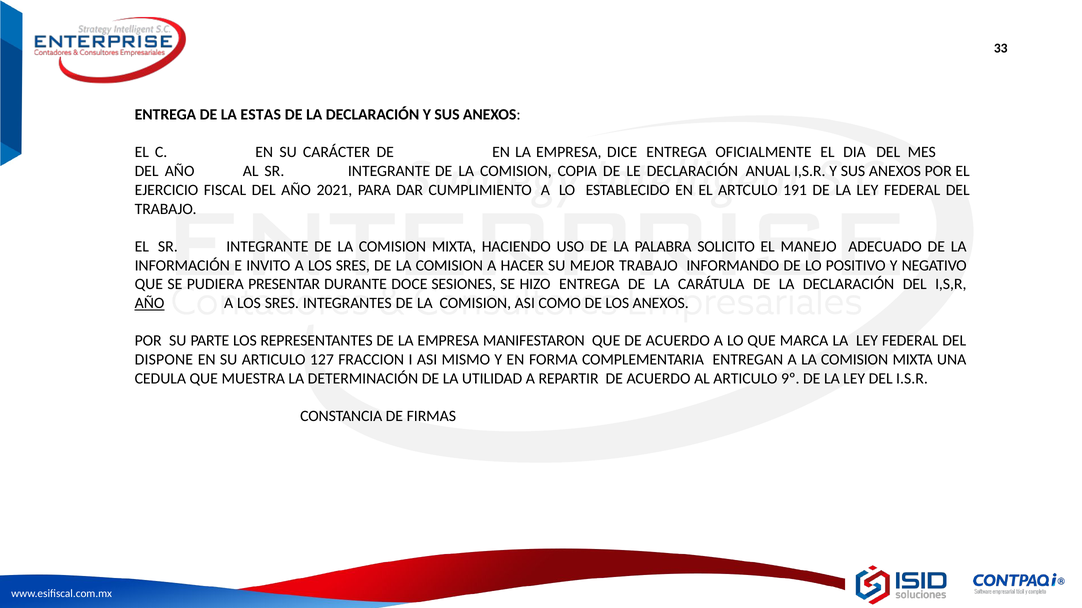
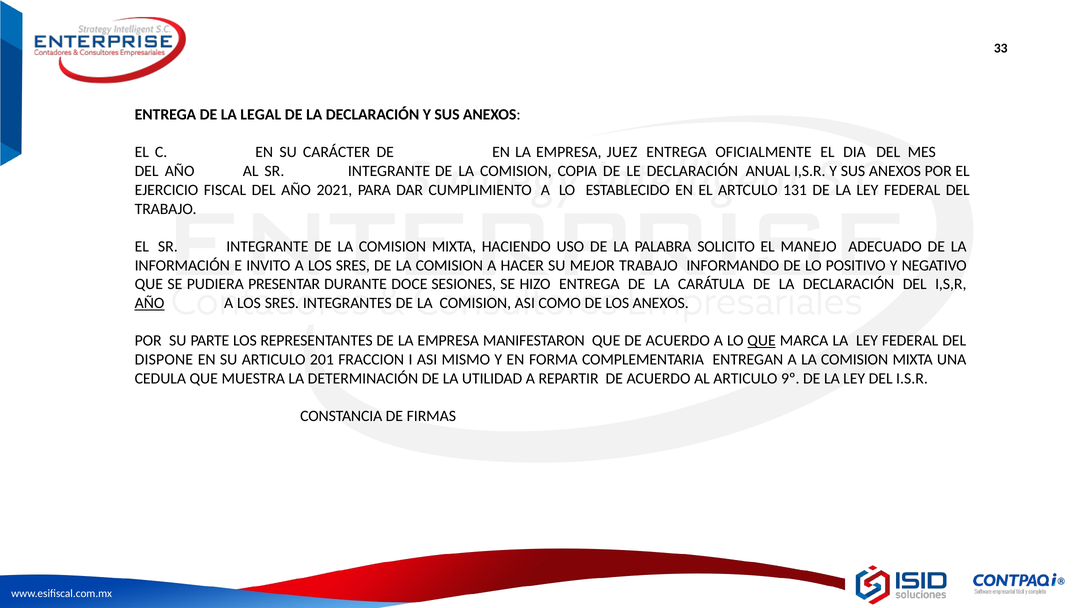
ESTAS: ESTAS -> LEGAL (261, 115)
DICE: DICE -> JUEZ (622, 152)
191: 191 -> 131 (795, 190)
QUE underline: none -> present (762, 341)
127: 127 -> 201 (322, 360)
